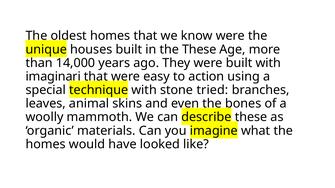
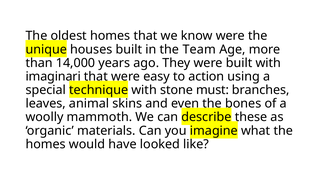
the These: These -> Team (199, 49)
tried: tried -> must (213, 90)
